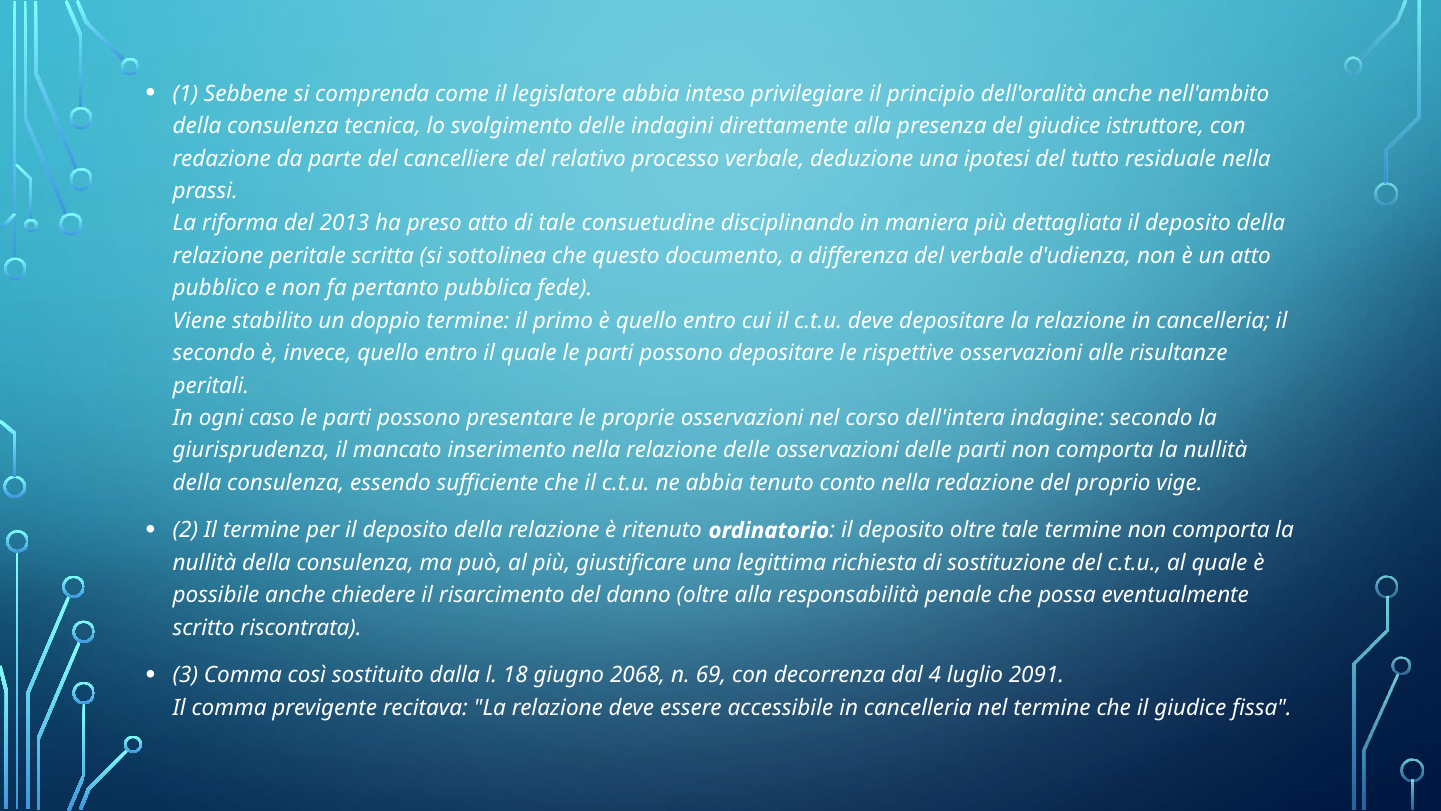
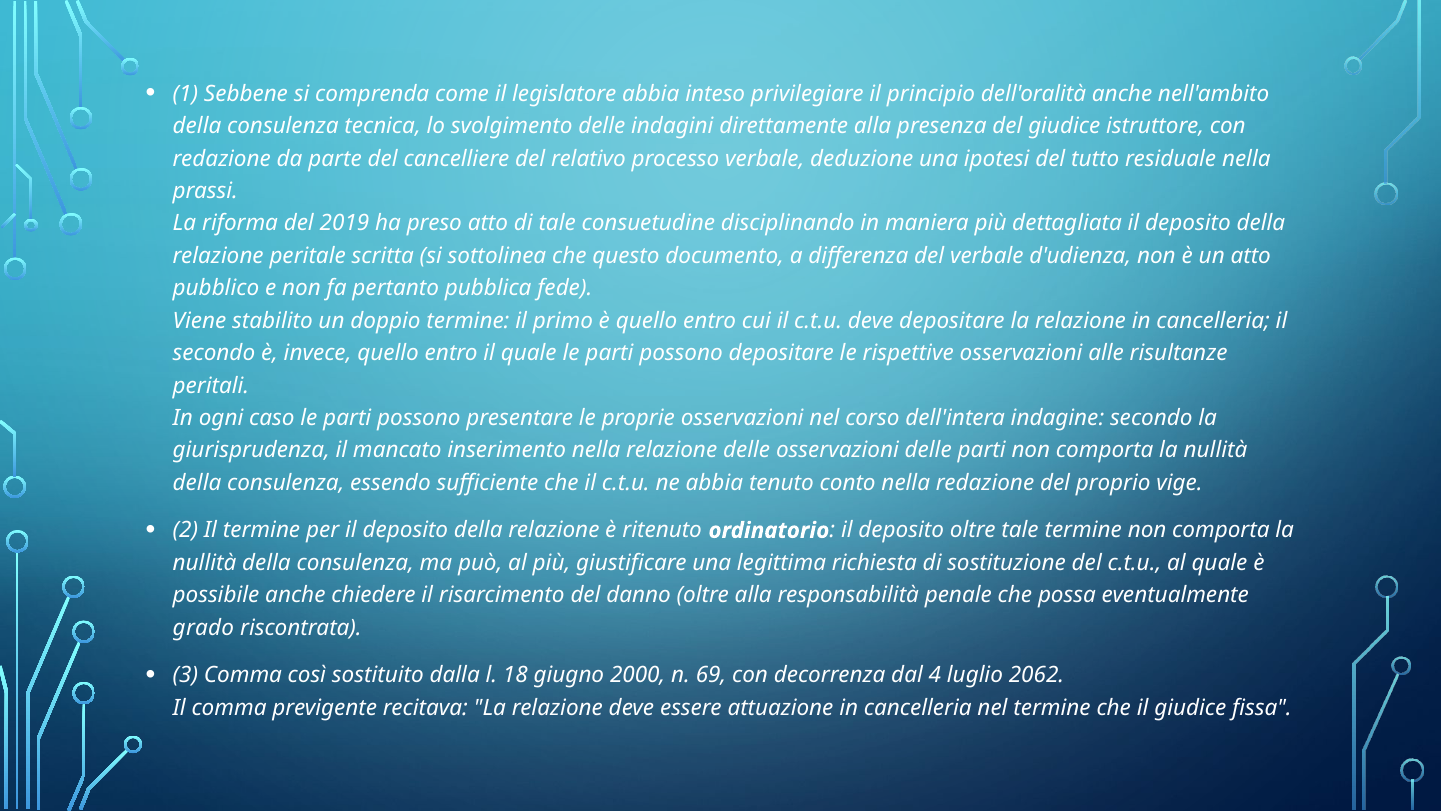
2013: 2013 -> 2019 (345, 223)
scritto: scritto -> grado (203, 627)
2068: 2068 -> 2000 (638, 675)
2091: 2091 -> 2062 (1036, 675)
accessibile: accessibile -> attuazione (780, 707)
